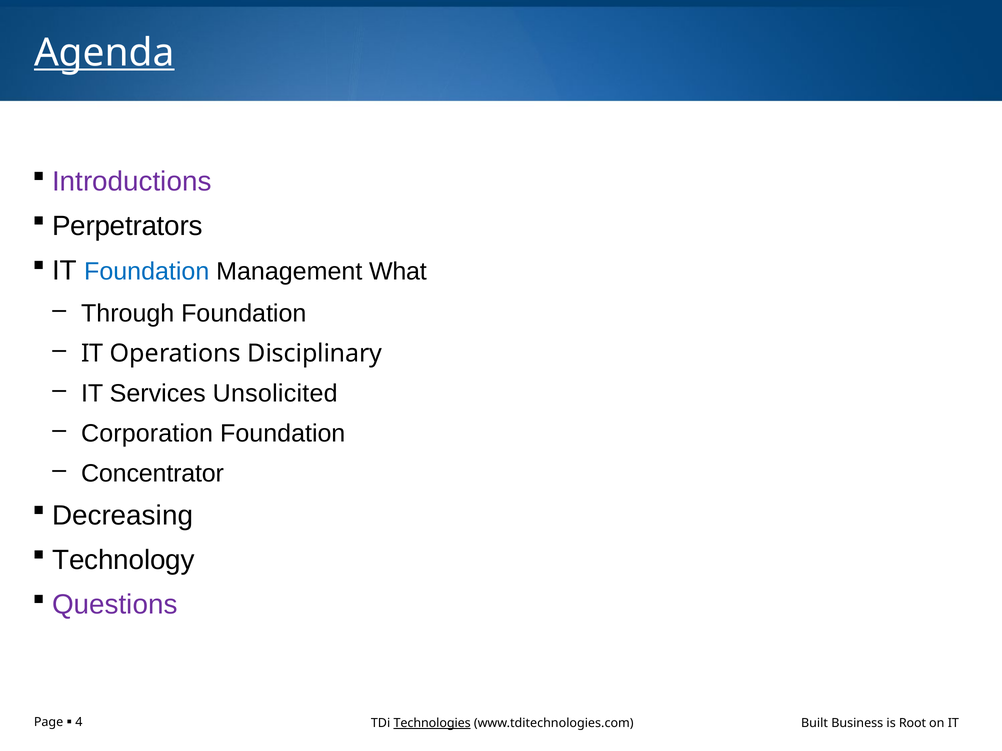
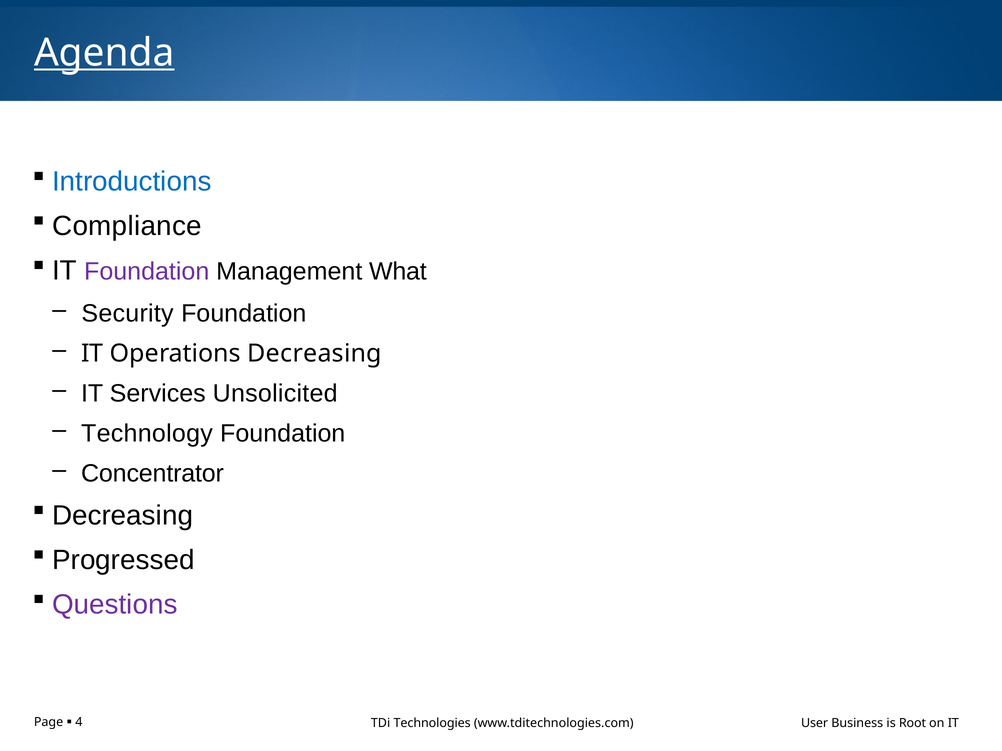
Introductions colour: purple -> blue (132, 182)
Perpetrators: Perpetrators -> Compliance (127, 226)
Foundation colour: blue -> purple (147, 272)
Through: Through -> Security (128, 314)
Operations Disciplinary: Disciplinary -> Decreasing (315, 354)
Corporation: Corporation -> Technology (147, 434)
Technology: Technology -> Progressed (123, 560)
Technologies underline: present -> none (432, 724)
Built: Built -> User (815, 724)
